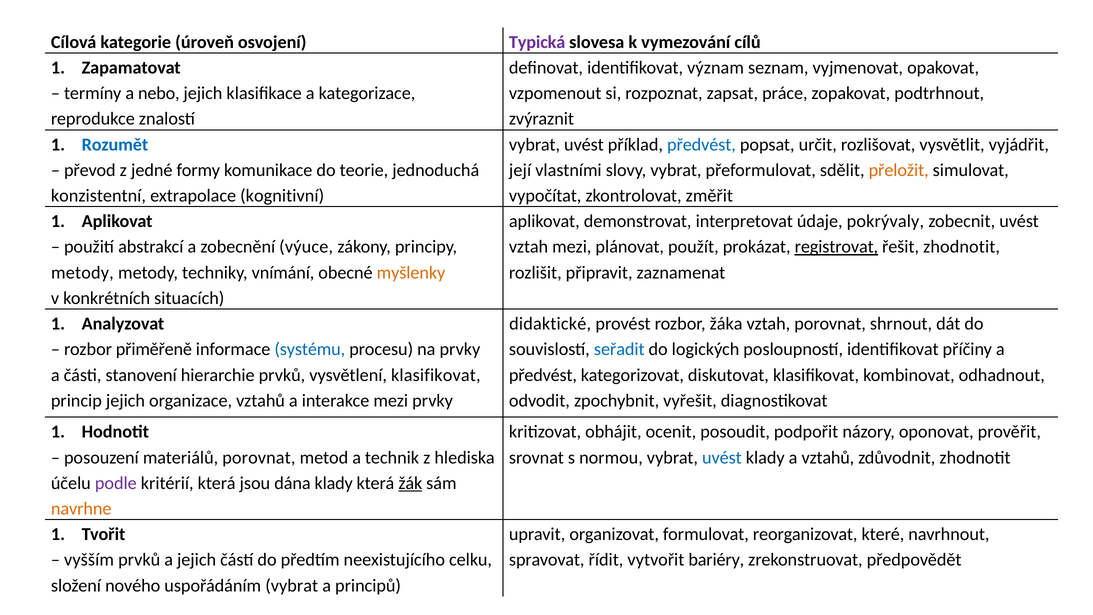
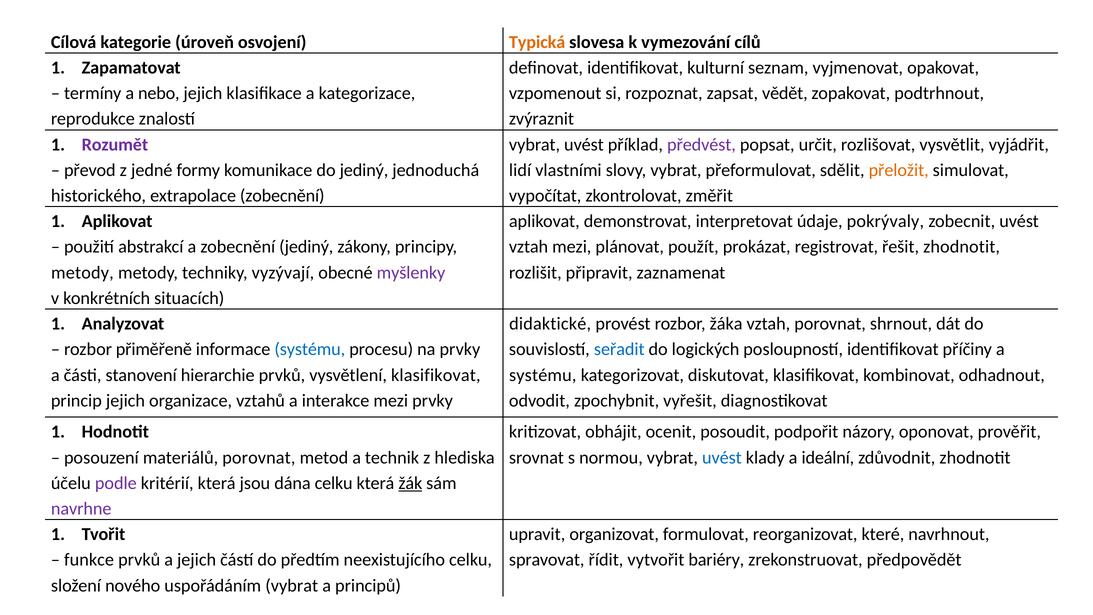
Typická colour: purple -> orange (537, 42)
význam: význam -> kulturní (716, 68)
práce: práce -> vědět (785, 93)
Rozumět colour: blue -> purple (115, 144)
předvést colour: blue -> purple (701, 144)
do teorie: teorie -> jediný (364, 170)
její: její -> lidí (520, 170)
konzistentní: konzistentní -> historického (98, 196)
extrapolace kognitivní: kognitivní -> zobecnění (282, 196)
zobecnění výuce: výuce -> jediný (306, 247)
registrovat underline: present -> none (836, 247)
vnímání: vnímání -> vyzývají (283, 272)
myšlenky colour: orange -> purple (411, 272)
předvést: předvést -> systému (543, 375)
a vztahů: vztahů -> ideální (828, 457)
dána klady: klady -> celku (334, 483)
navrhne colour: orange -> purple (81, 509)
vyšším: vyšším -> funkce (89, 560)
